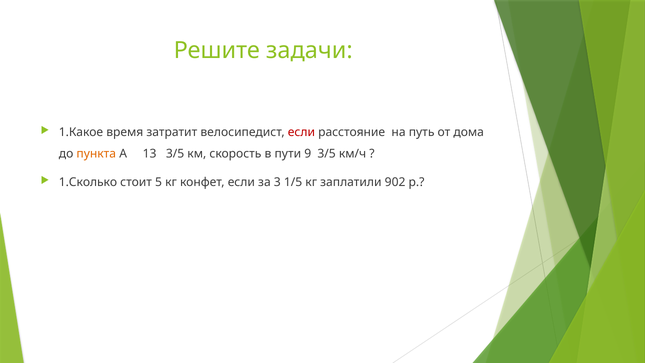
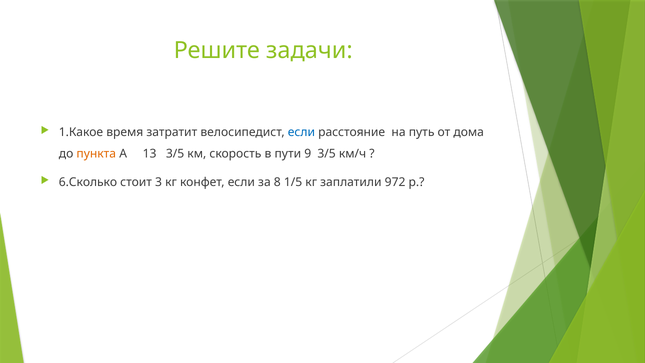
если colour: red -> blue (301, 132)
1.Сколько: 1.Сколько -> 6.Сколько (88, 182)
5: 5 -> 3 (159, 182)
3: 3 -> 8 (277, 182)
902: 902 -> 972 (395, 182)
